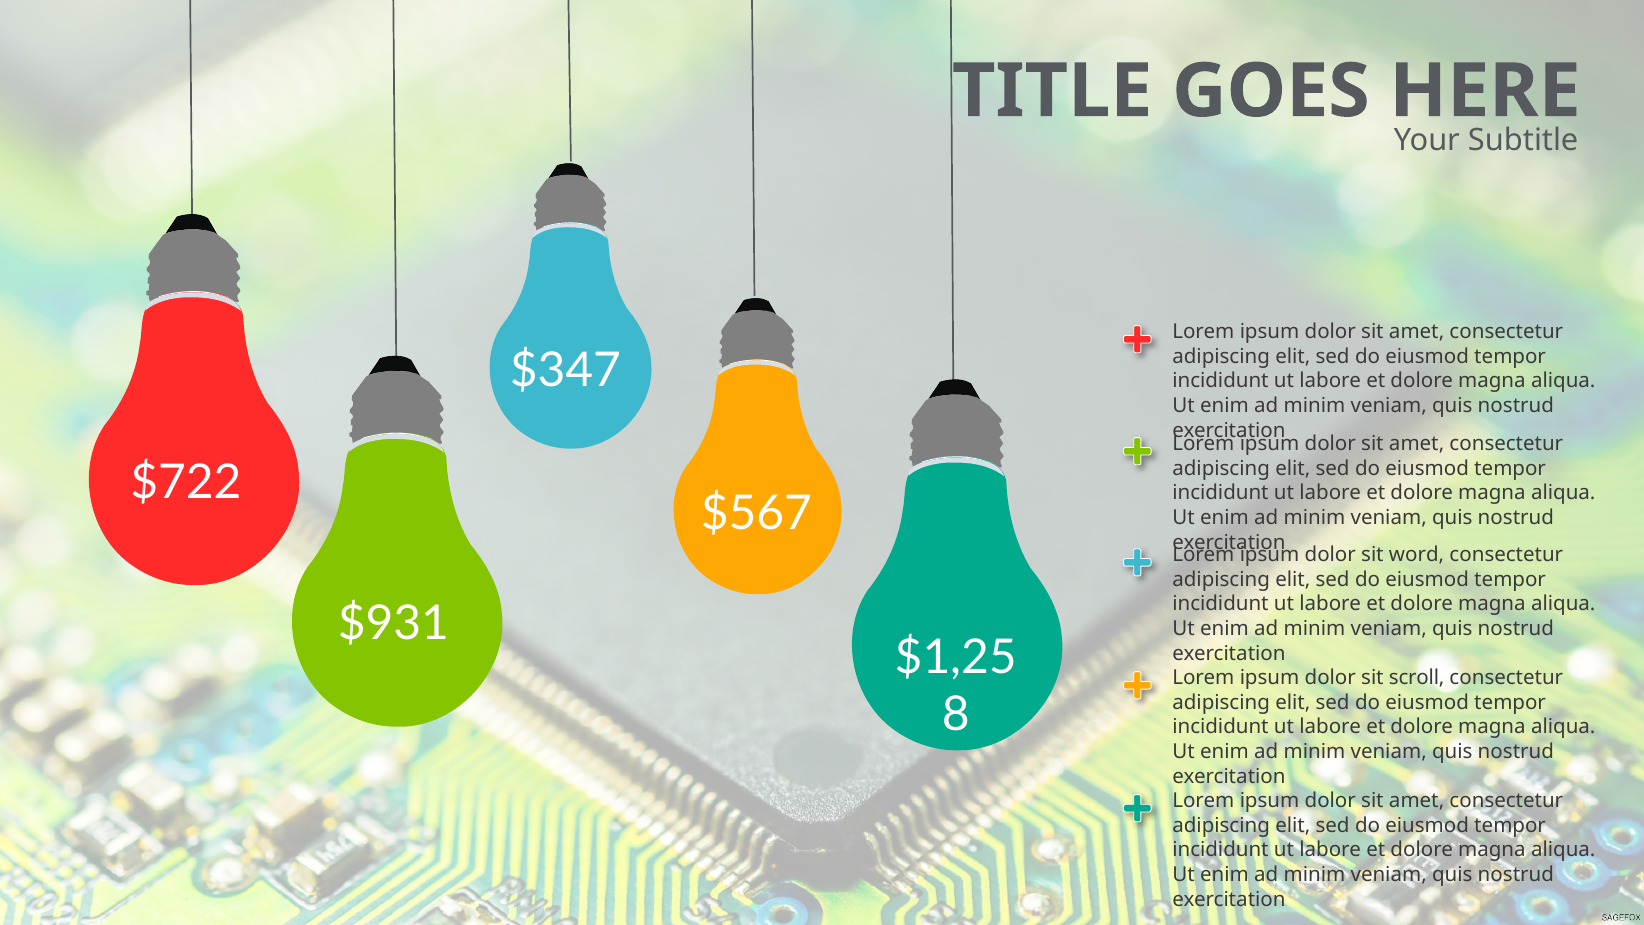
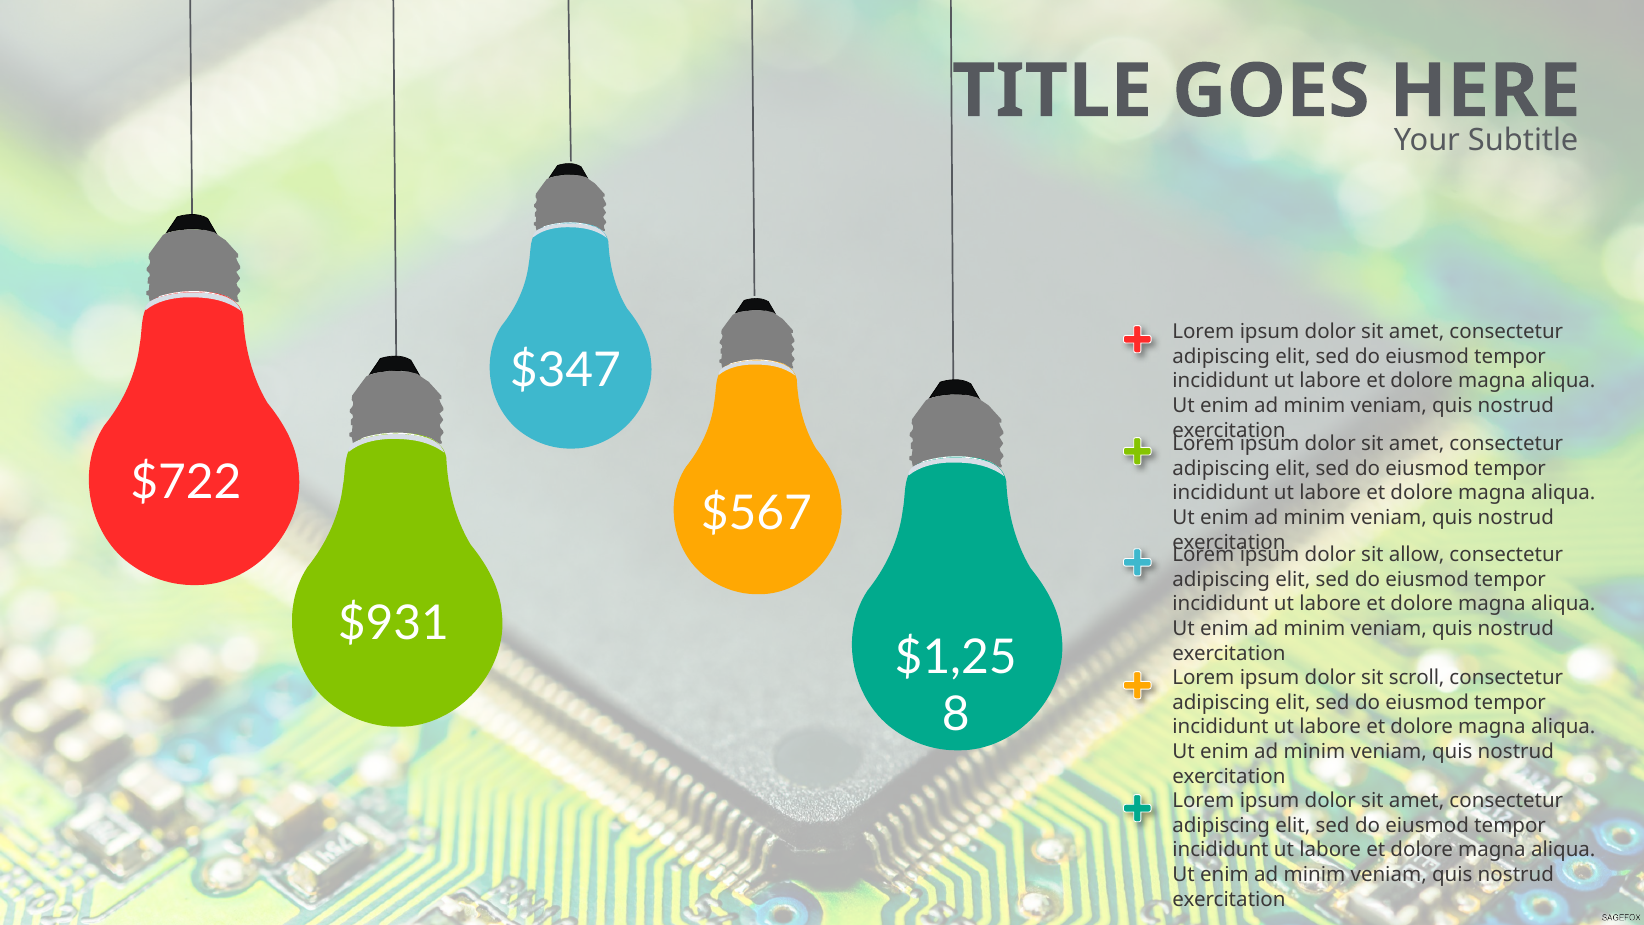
word: word -> allow (1417, 555)
